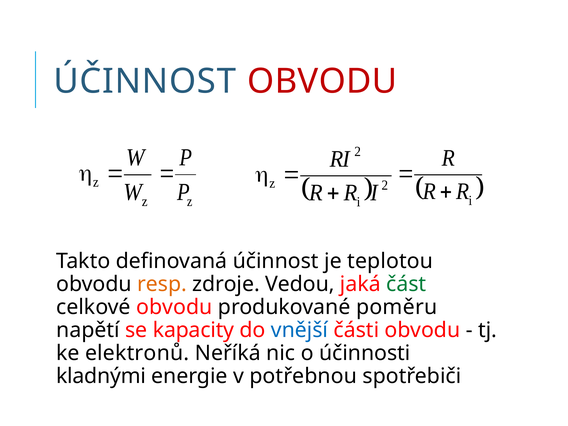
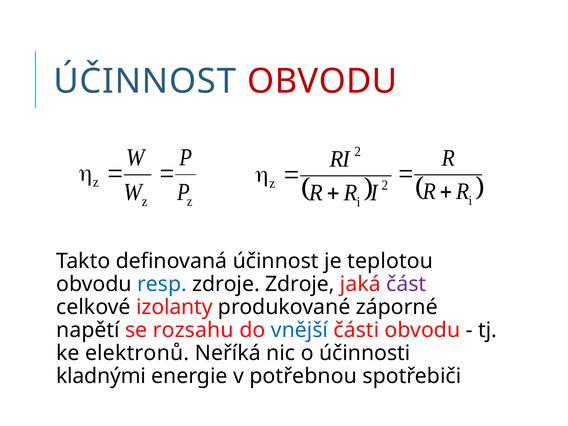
resp colour: orange -> blue (162, 284)
zdroje Vedou: Vedou -> Zdroje (300, 284)
část colour: green -> purple (406, 284)
celkové obvodu: obvodu -> izolanty (174, 307)
poměru: poměru -> záporné (397, 307)
kapacity: kapacity -> rozsahu (193, 330)
